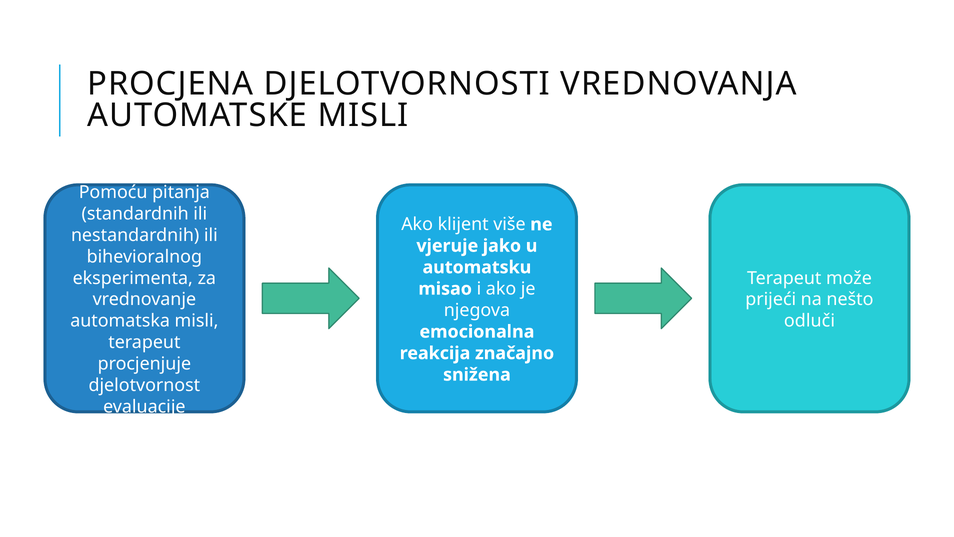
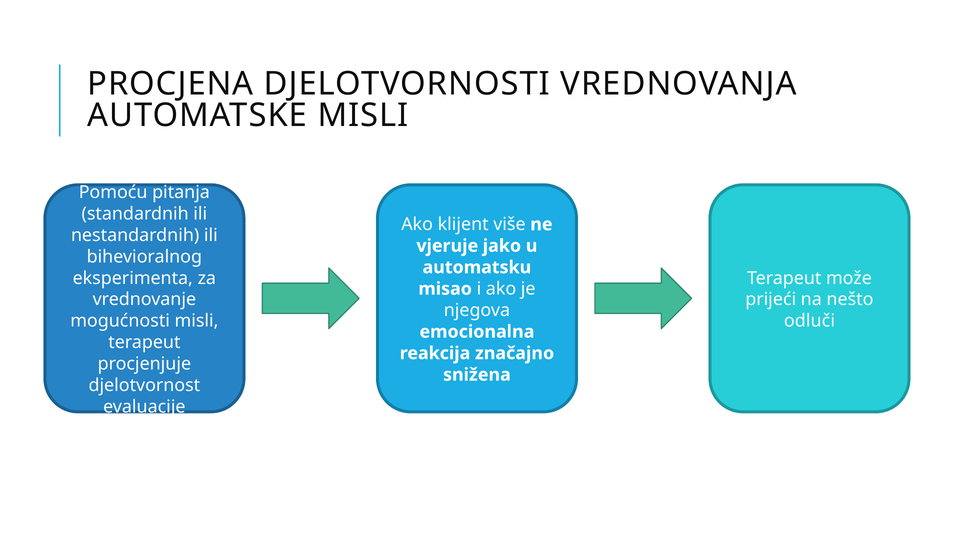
automatska: automatska -> mogućnosti (120, 321)
